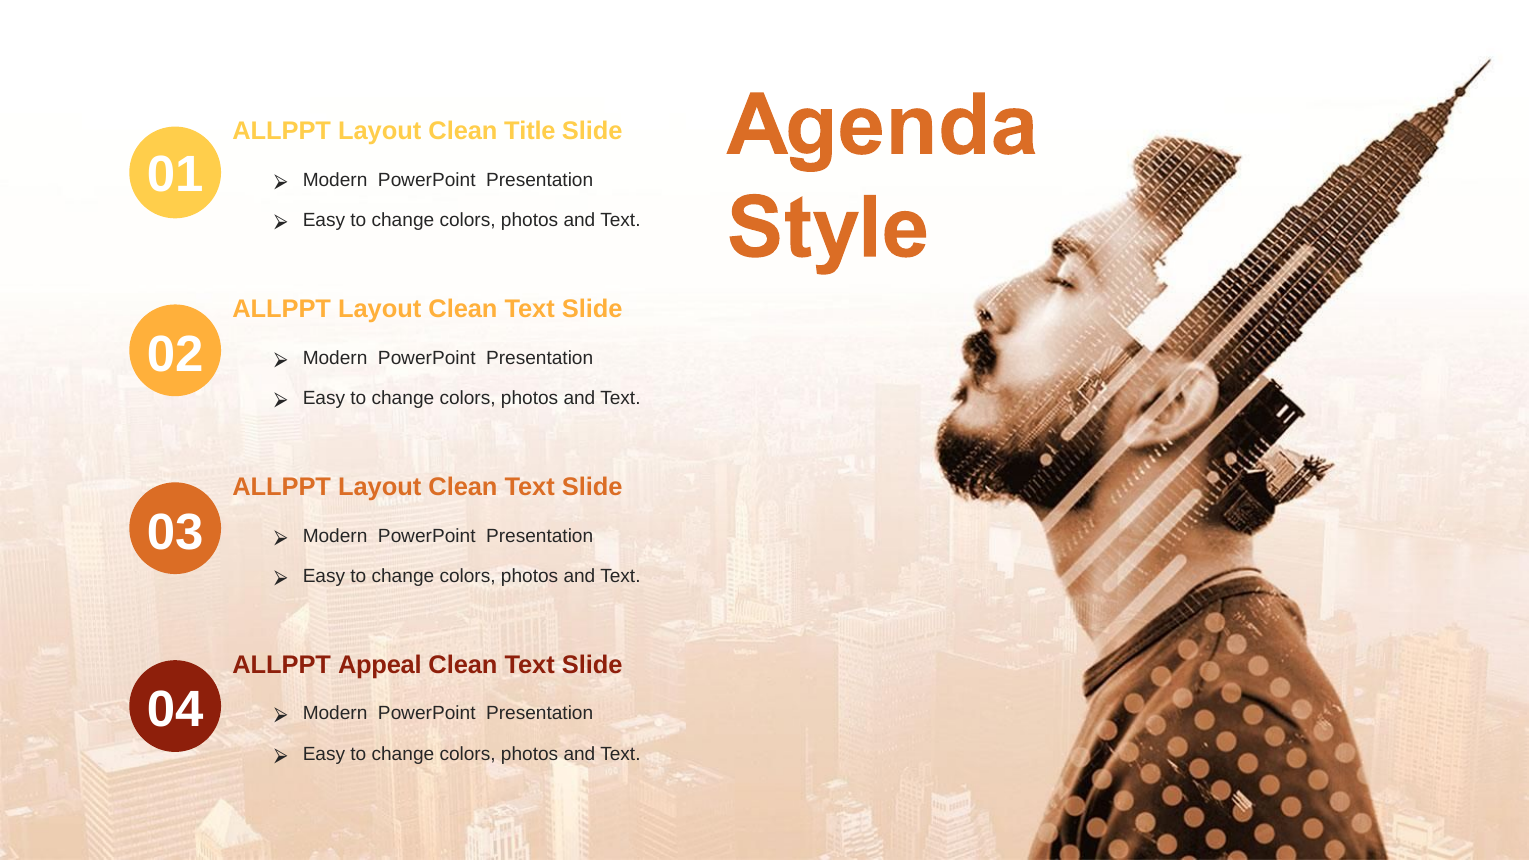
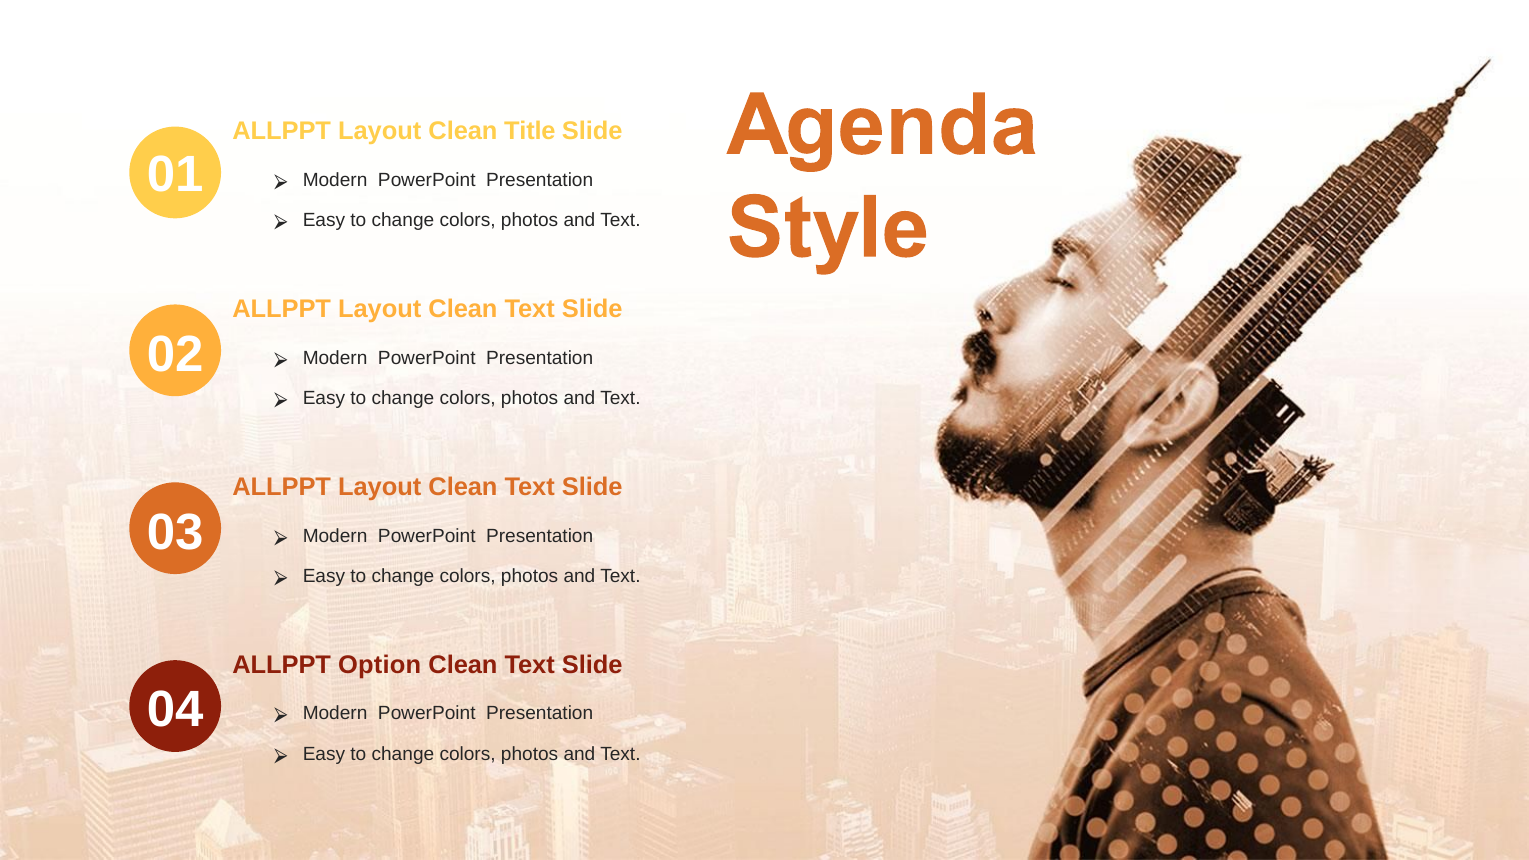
Appeal: Appeal -> Option (380, 665)
